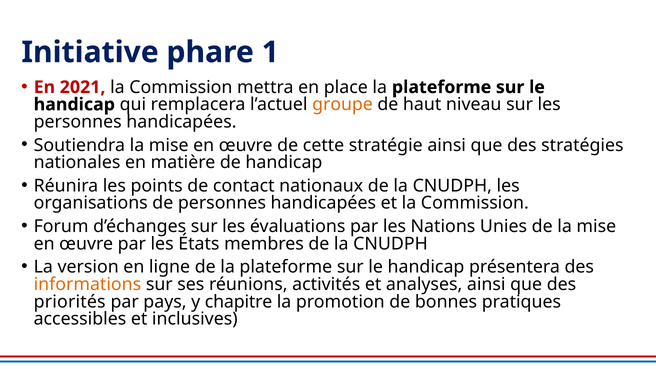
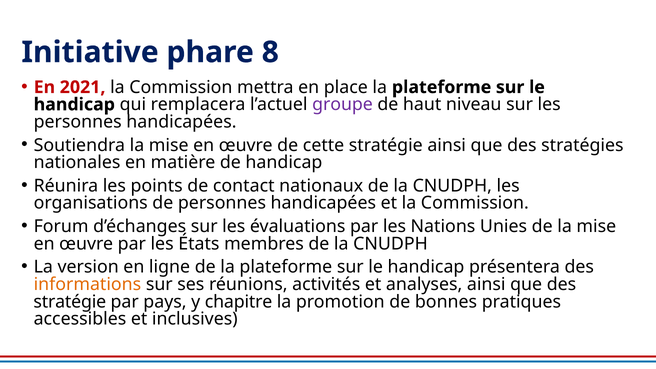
1: 1 -> 8 (270, 52)
groupe colour: orange -> purple (343, 104)
priorités: priorités -> stratégie (70, 302)
